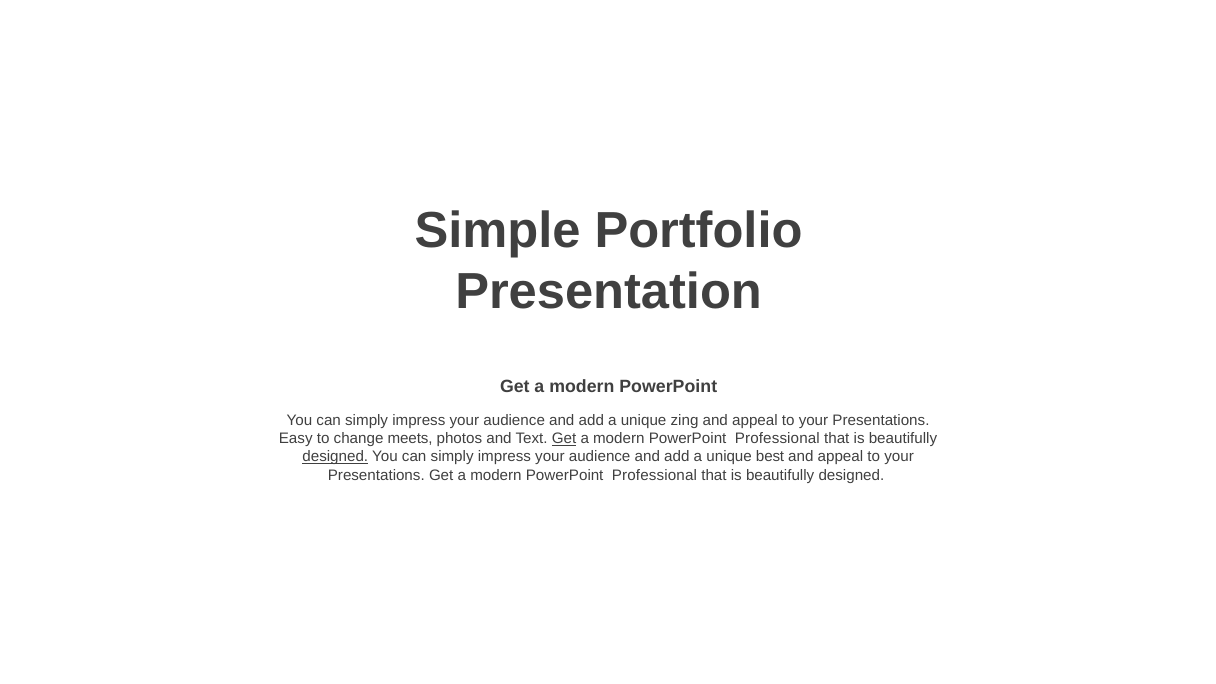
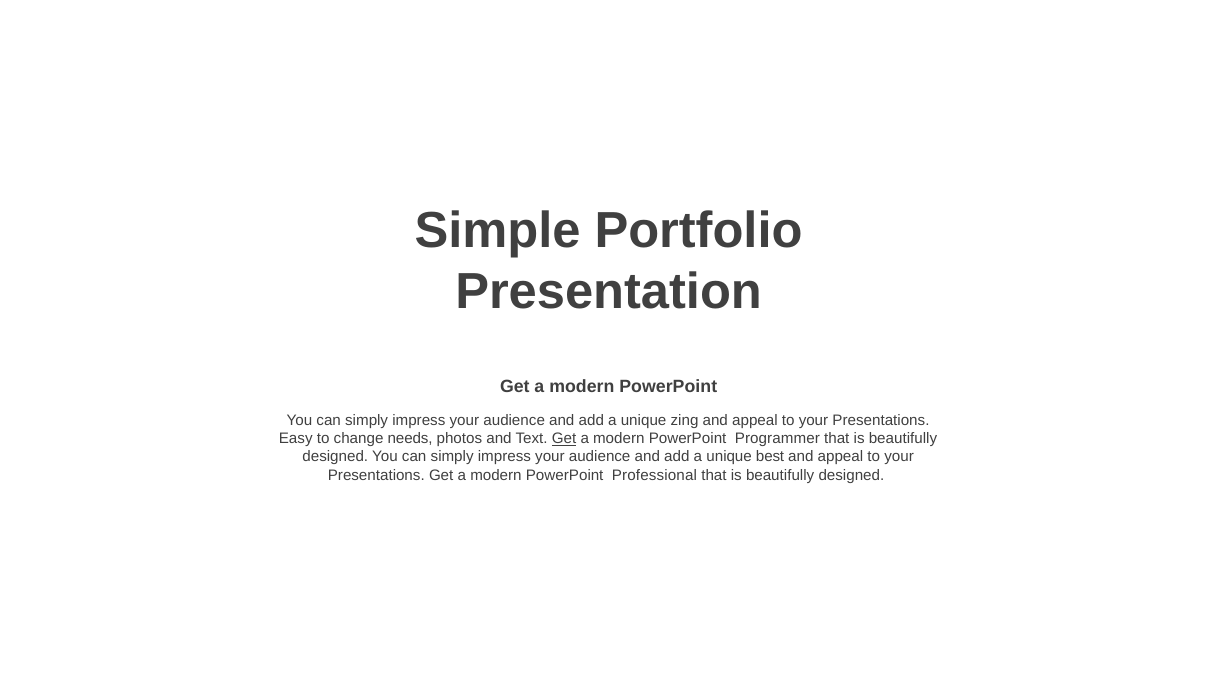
meets: meets -> needs (410, 439)
Professional: Professional -> Programmer (777, 439)
designed underline: present -> none (335, 457)
